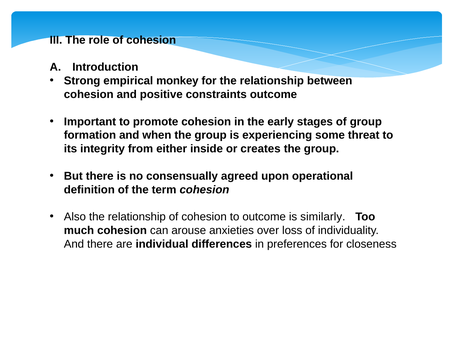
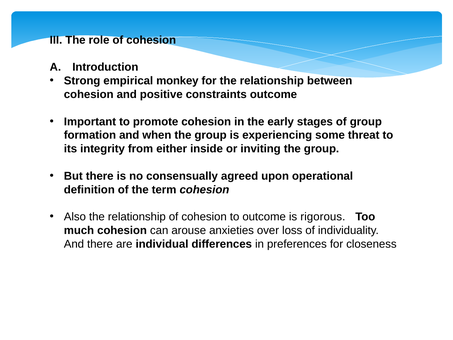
creates: creates -> inviting (261, 149)
similarly: similarly -> rigorous (323, 217)
